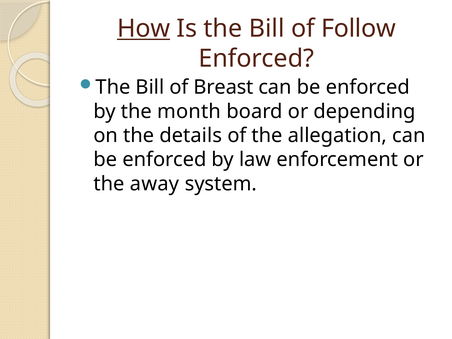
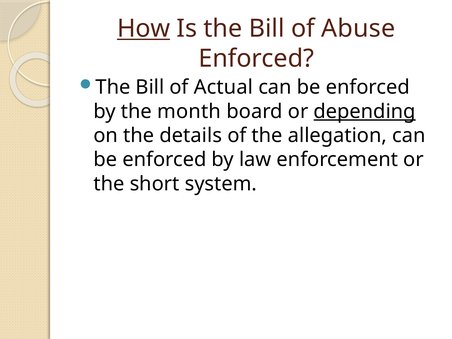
Follow: Follow -> Abuse (358, 29)
Breast: Breast -> Actual (223, 87)
depending underline: none -> present (365, 111)
away: away -> short (155, 184)
